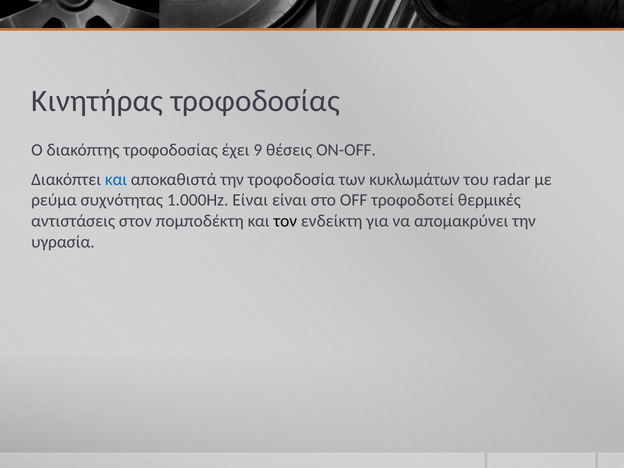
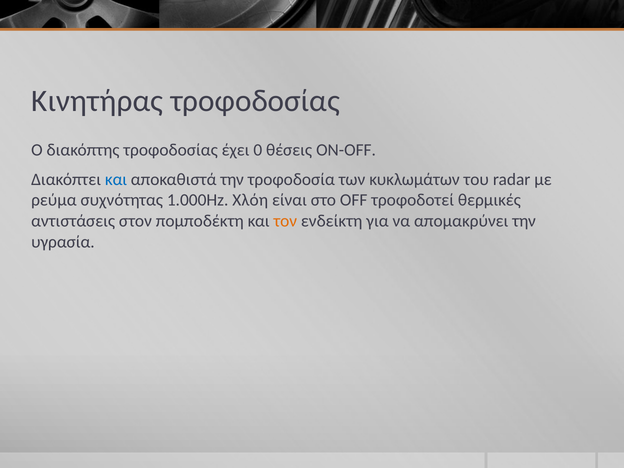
9: 9 -> 0 (258, 150)
1.000Hz Είναι: Είναι -> Χλόη (250, 200)
τον colour: black -> orange (285, 221)
